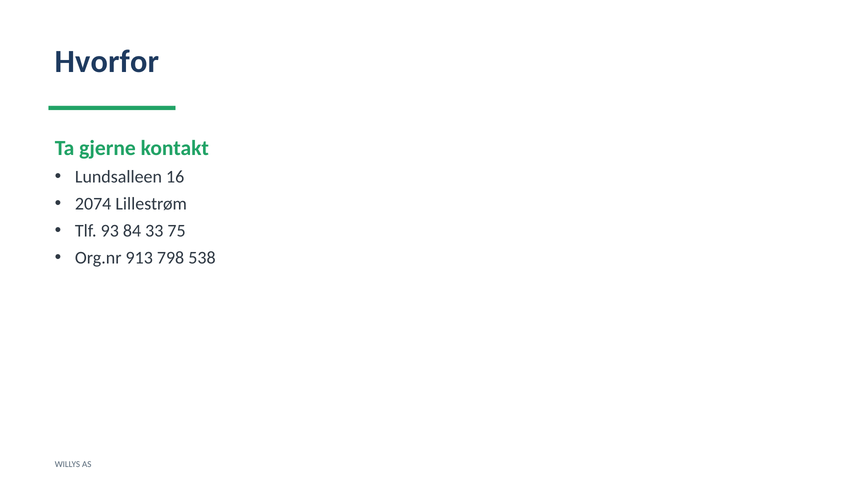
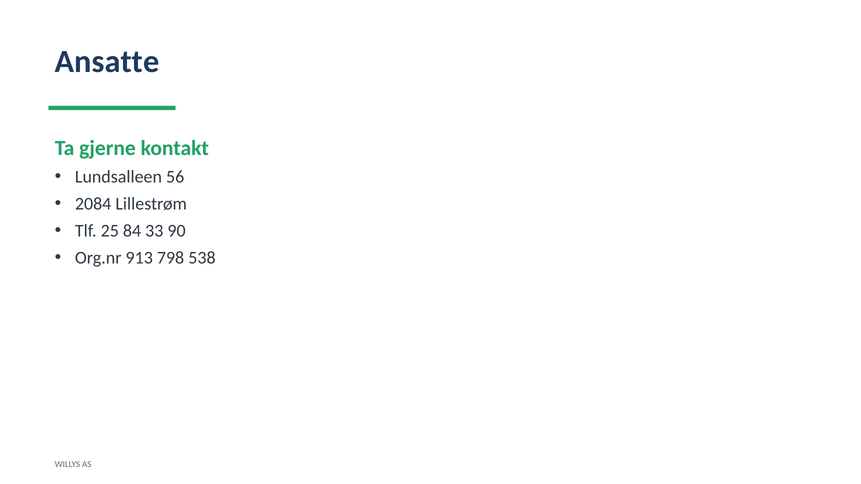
Hvorfor: Hvorfor -> Ansatte (107, 61)
16: 16 -> 56 (175, 177)
2074: 2074 -> 2084 (93, 204)
93: 93 -> 25 (110, 231)
75: 75 -> 90 (177, 231)
